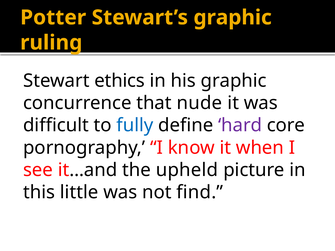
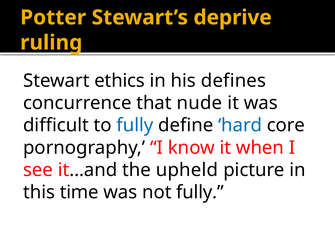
Stewart’s graphic: graphic -> deprive (233, 18)
his graphic: graphic -> defines (233, 81)
hard colour: purple -> blue (240, 125)
little: little -> time (79, 192)
not find: find -> fully (200, 192)
